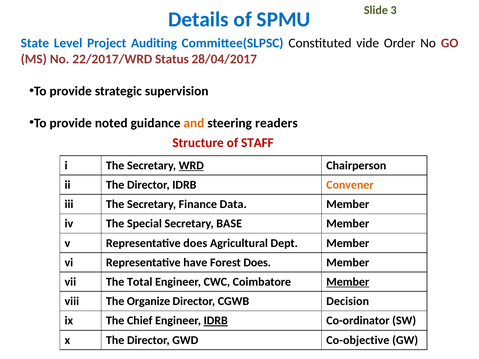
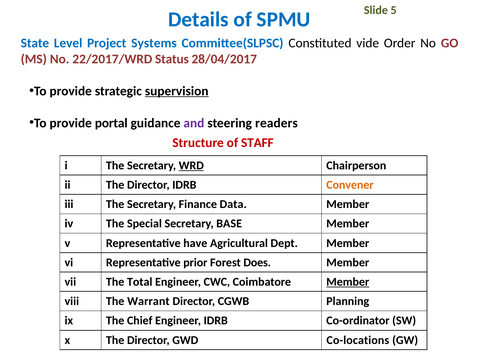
3: 3 -> 5 (394, 10)
Auditing: Auditing -> Systems (154, 43)
supervision underline: none -> present (177, 91)
noted: noted -> portal (111, 123)
and colour: orange -> purple (194, 123)
Representative does: does -> have (195, 243)
have: have -> prior (195, 263)
Organize: Organize -> Warrant (148, 301)
Decision: Decision -> Planning (348, 301)
IDRB underline: present -> none (216, 321)
Co-objective: Co-objective -> Co-locations (358, 340)
